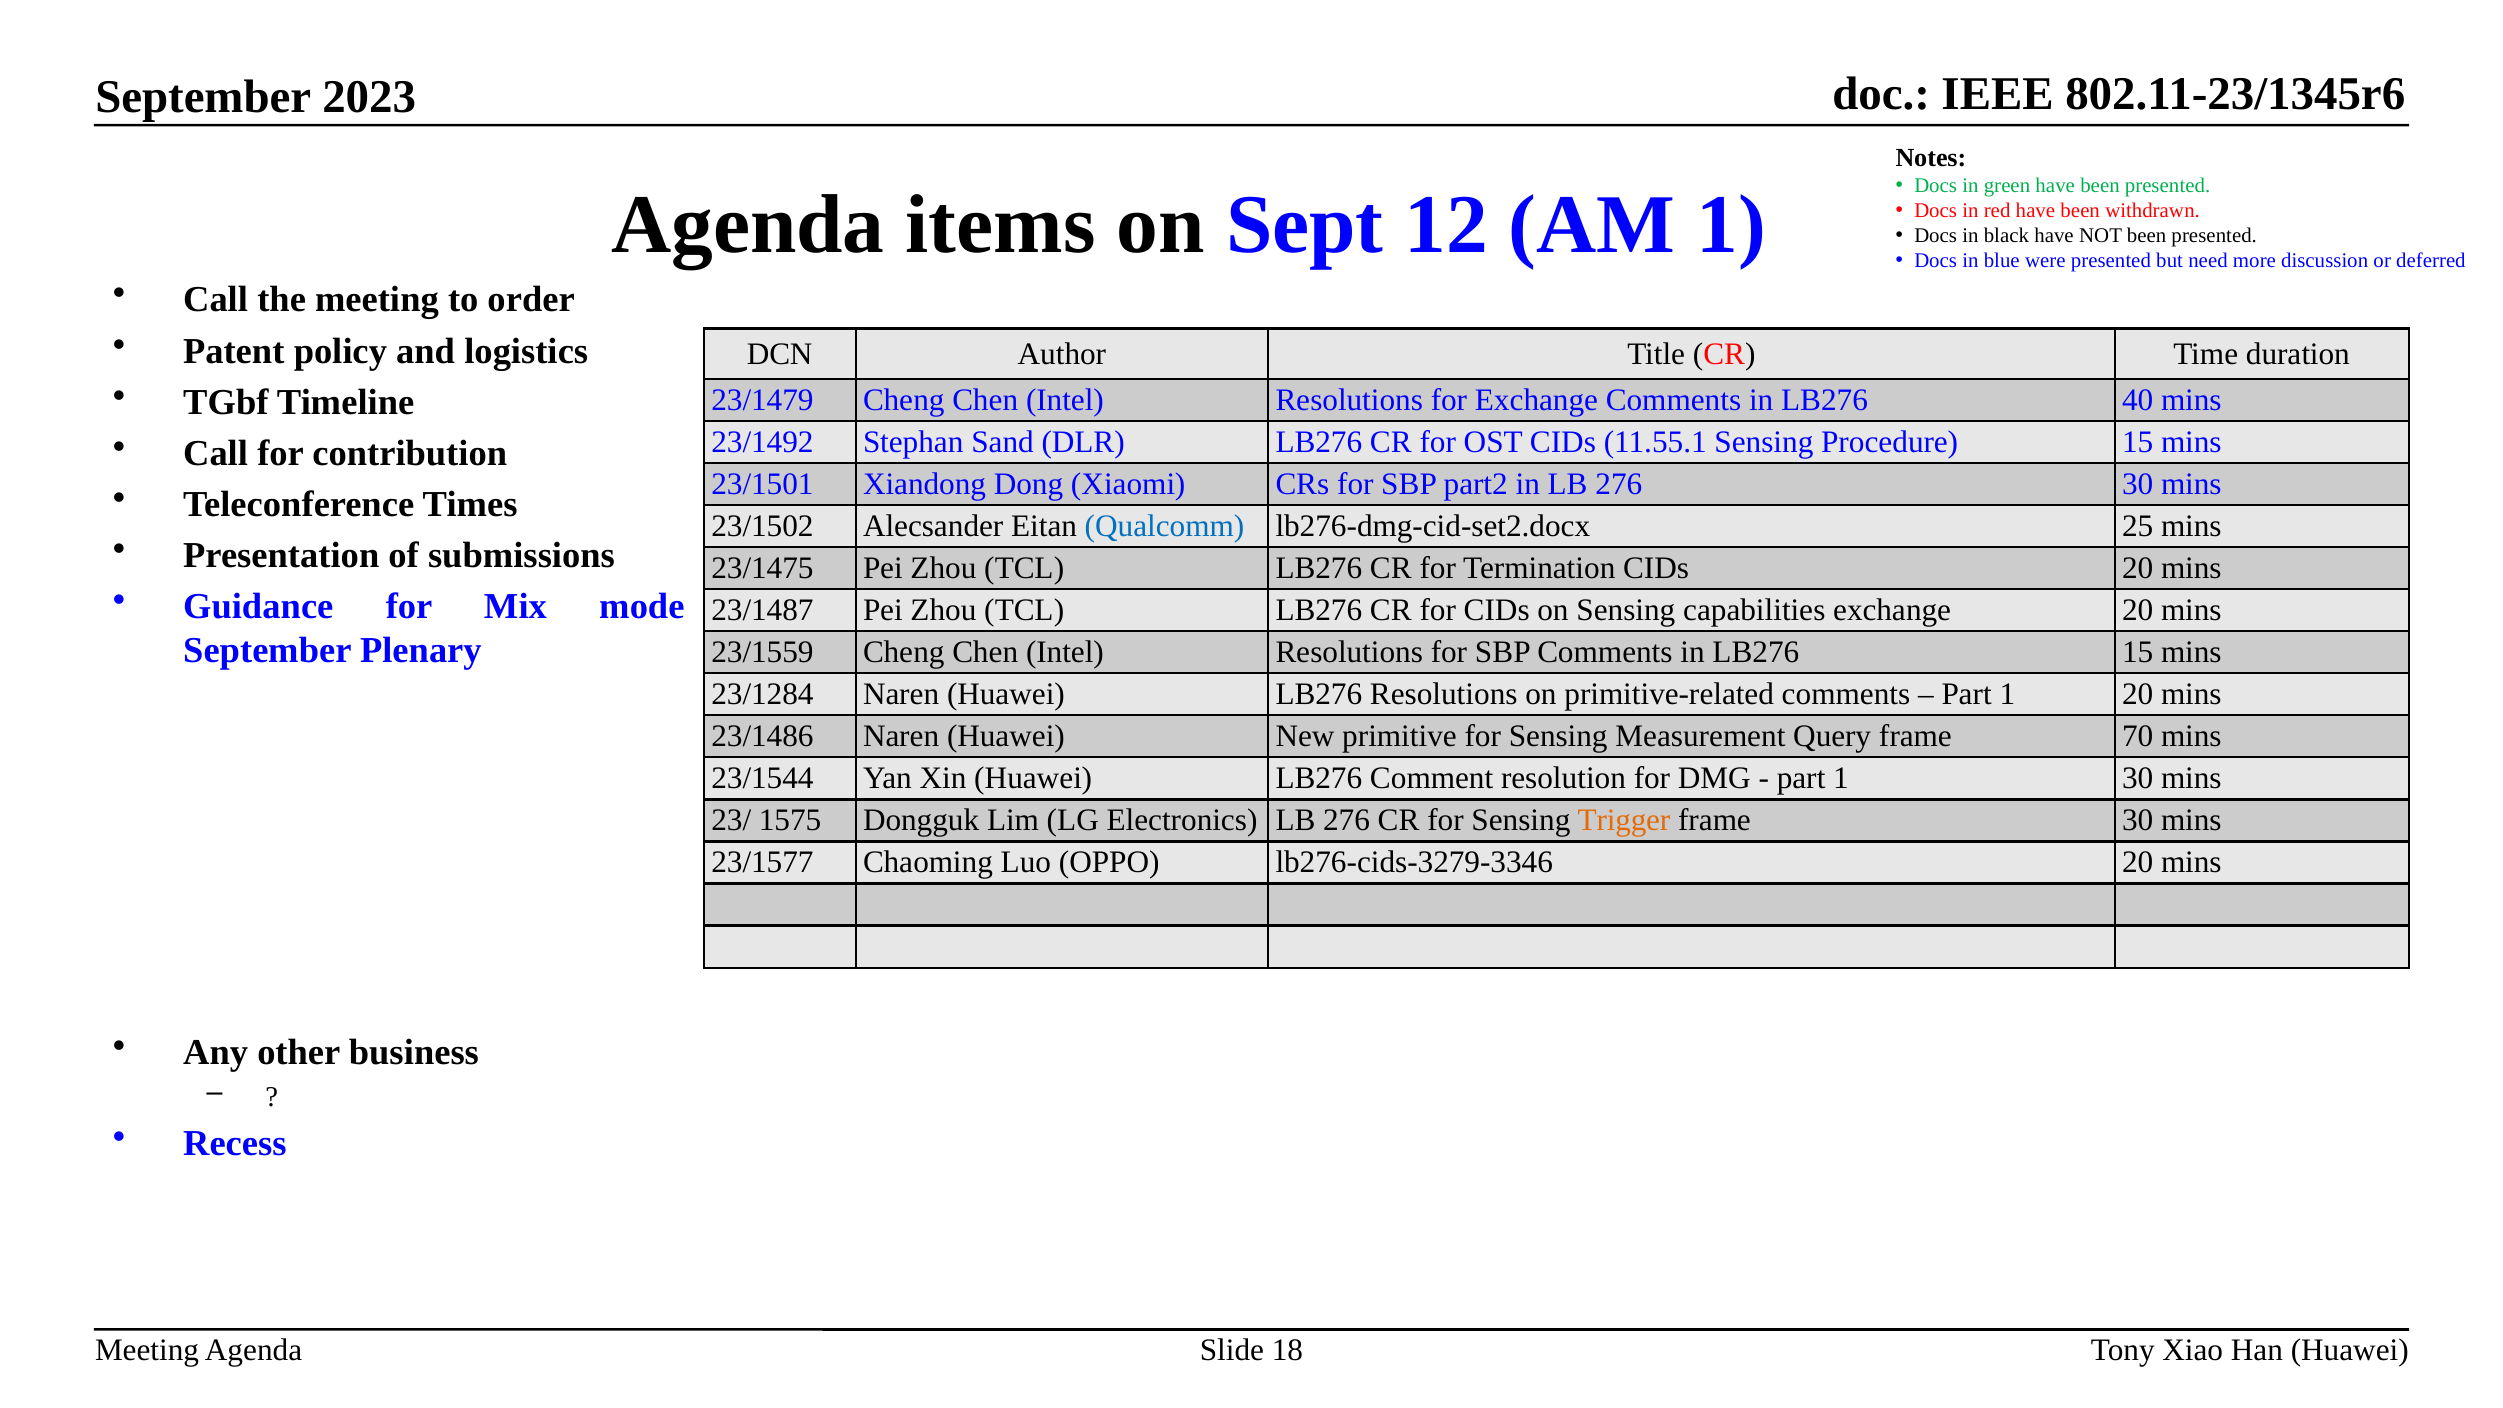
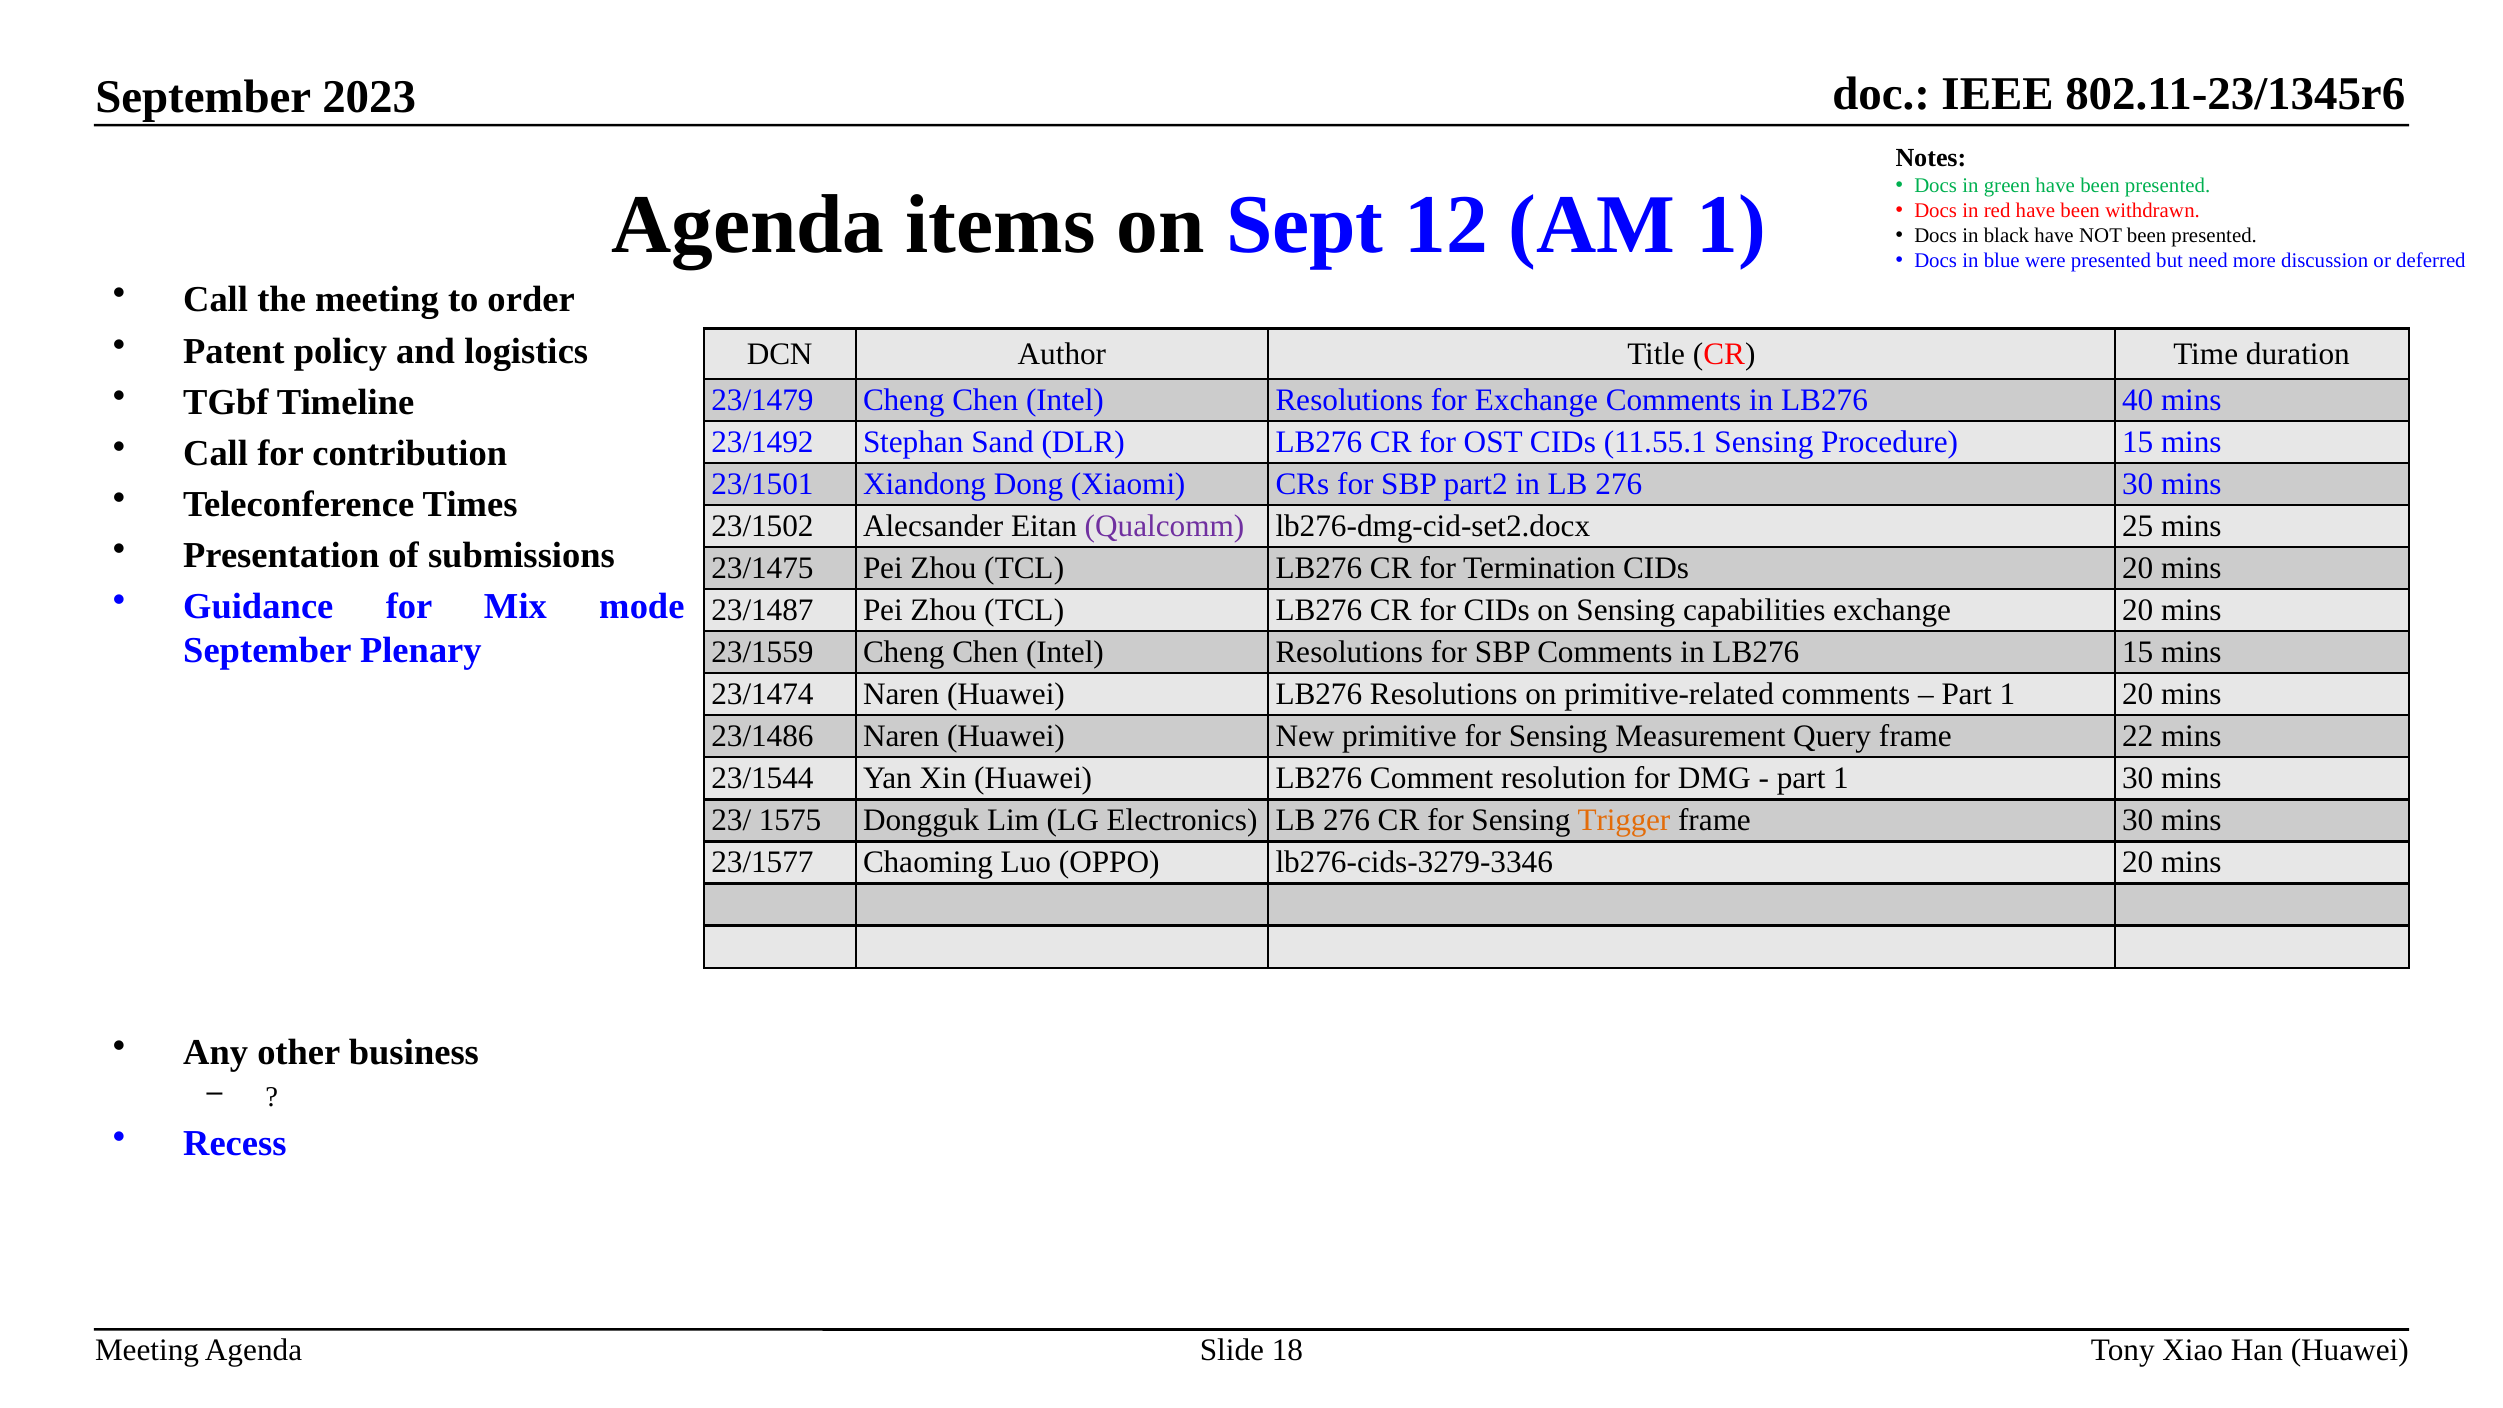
Qualcomm colour: blue -> purple (1165, 526)
23/1284: 23/1284 -> 23/1474 (762, 694)
70: 70 -> 22 (2138, 736)
